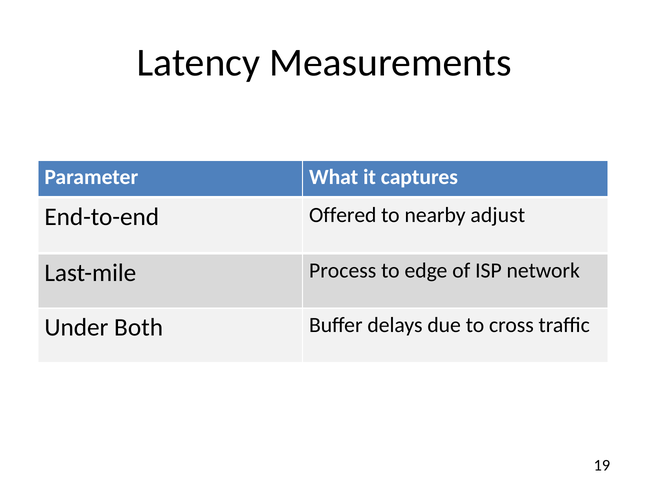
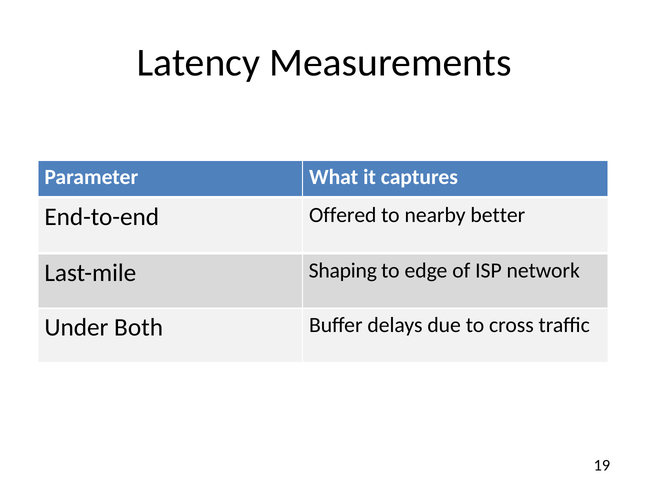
adjust: adjust -> better (498, 215)
Process: Process -> Shaping (343, 270)
